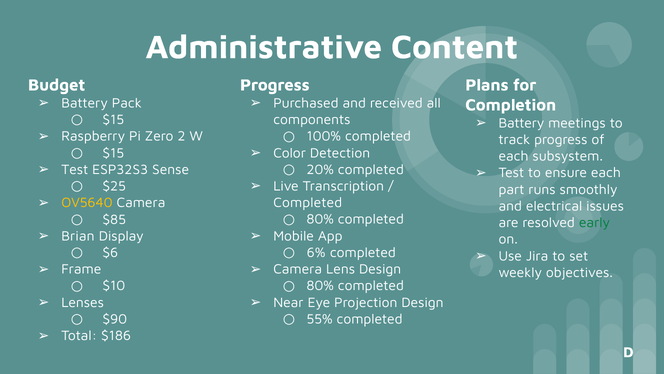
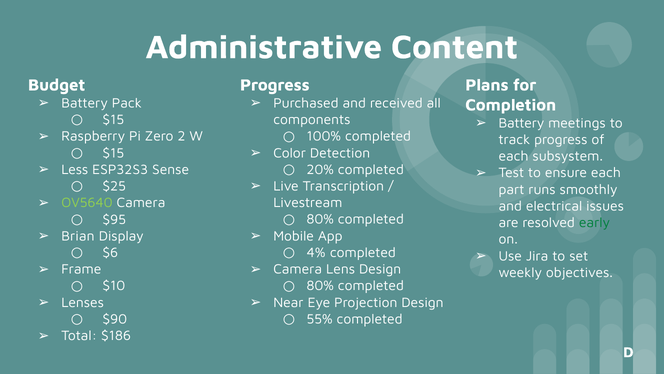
Test: Test -> Less (75, 169)
OV5640 colour: yellow -> light green (87, 203)
Completed: Completed -> Livestream (308, 203)
$85: $85 -> $95 (114, 219)
6%: 6% -> 4% (316, 252)
